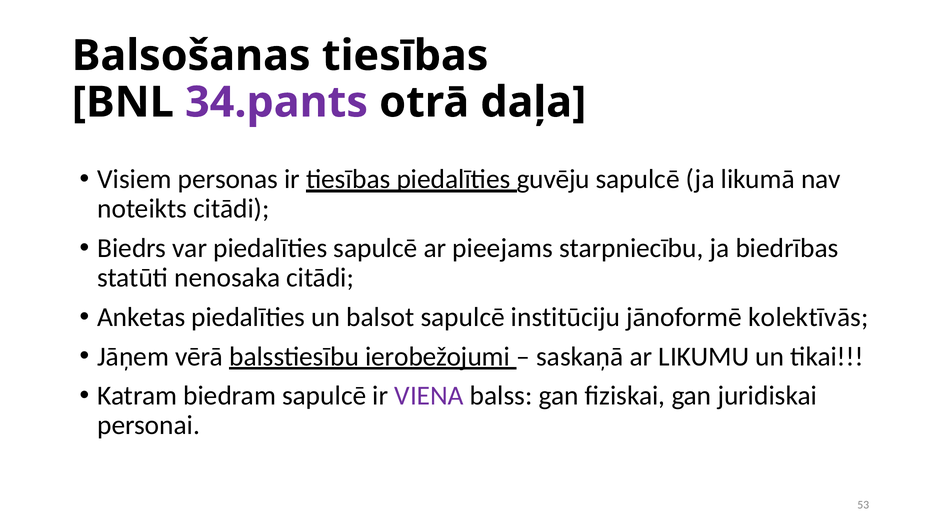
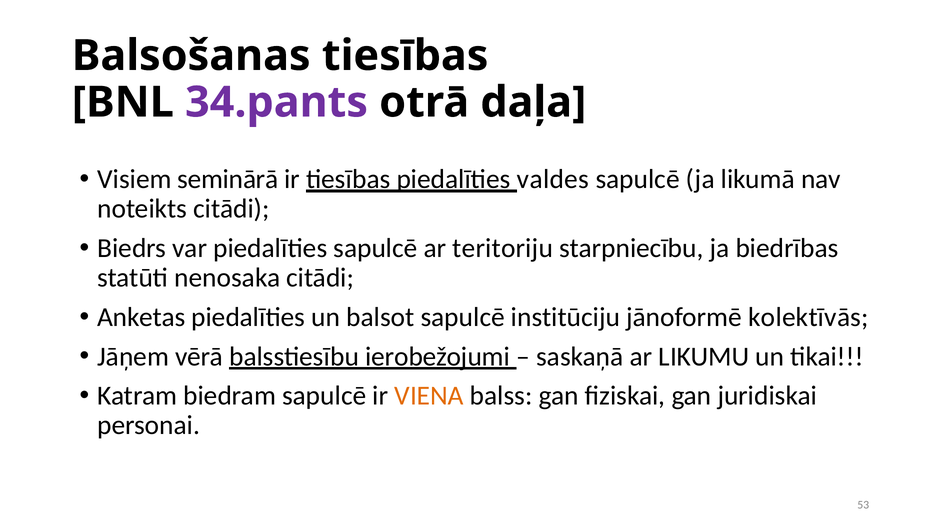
personas: personas -> seminārā (228, 179)
guvēju: guvēju -> valdes (553, 179)
pieejams: pieejams -> teritoriju (503, 248)
VIENA colour: purple -> orange (429, 396)
